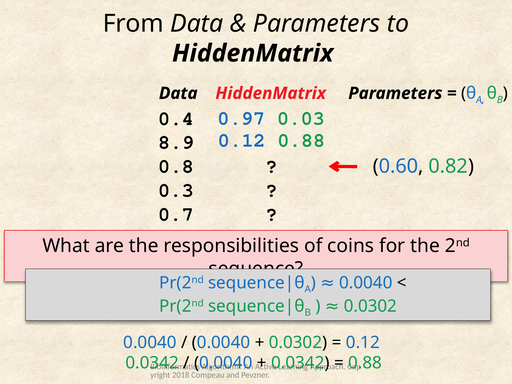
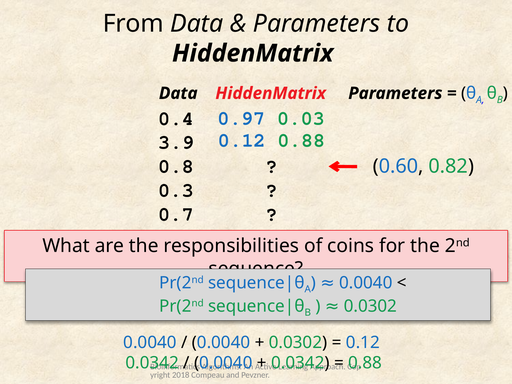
8.9: 8.9 -> 3.9 (176, 142)
